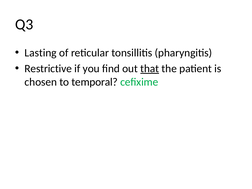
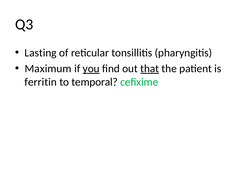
Restrictive: Restrictive -> Maximum (48, 69)
you underline: none -> present (91, 69)
chosen: chosen -> ferritin (41, 82)
